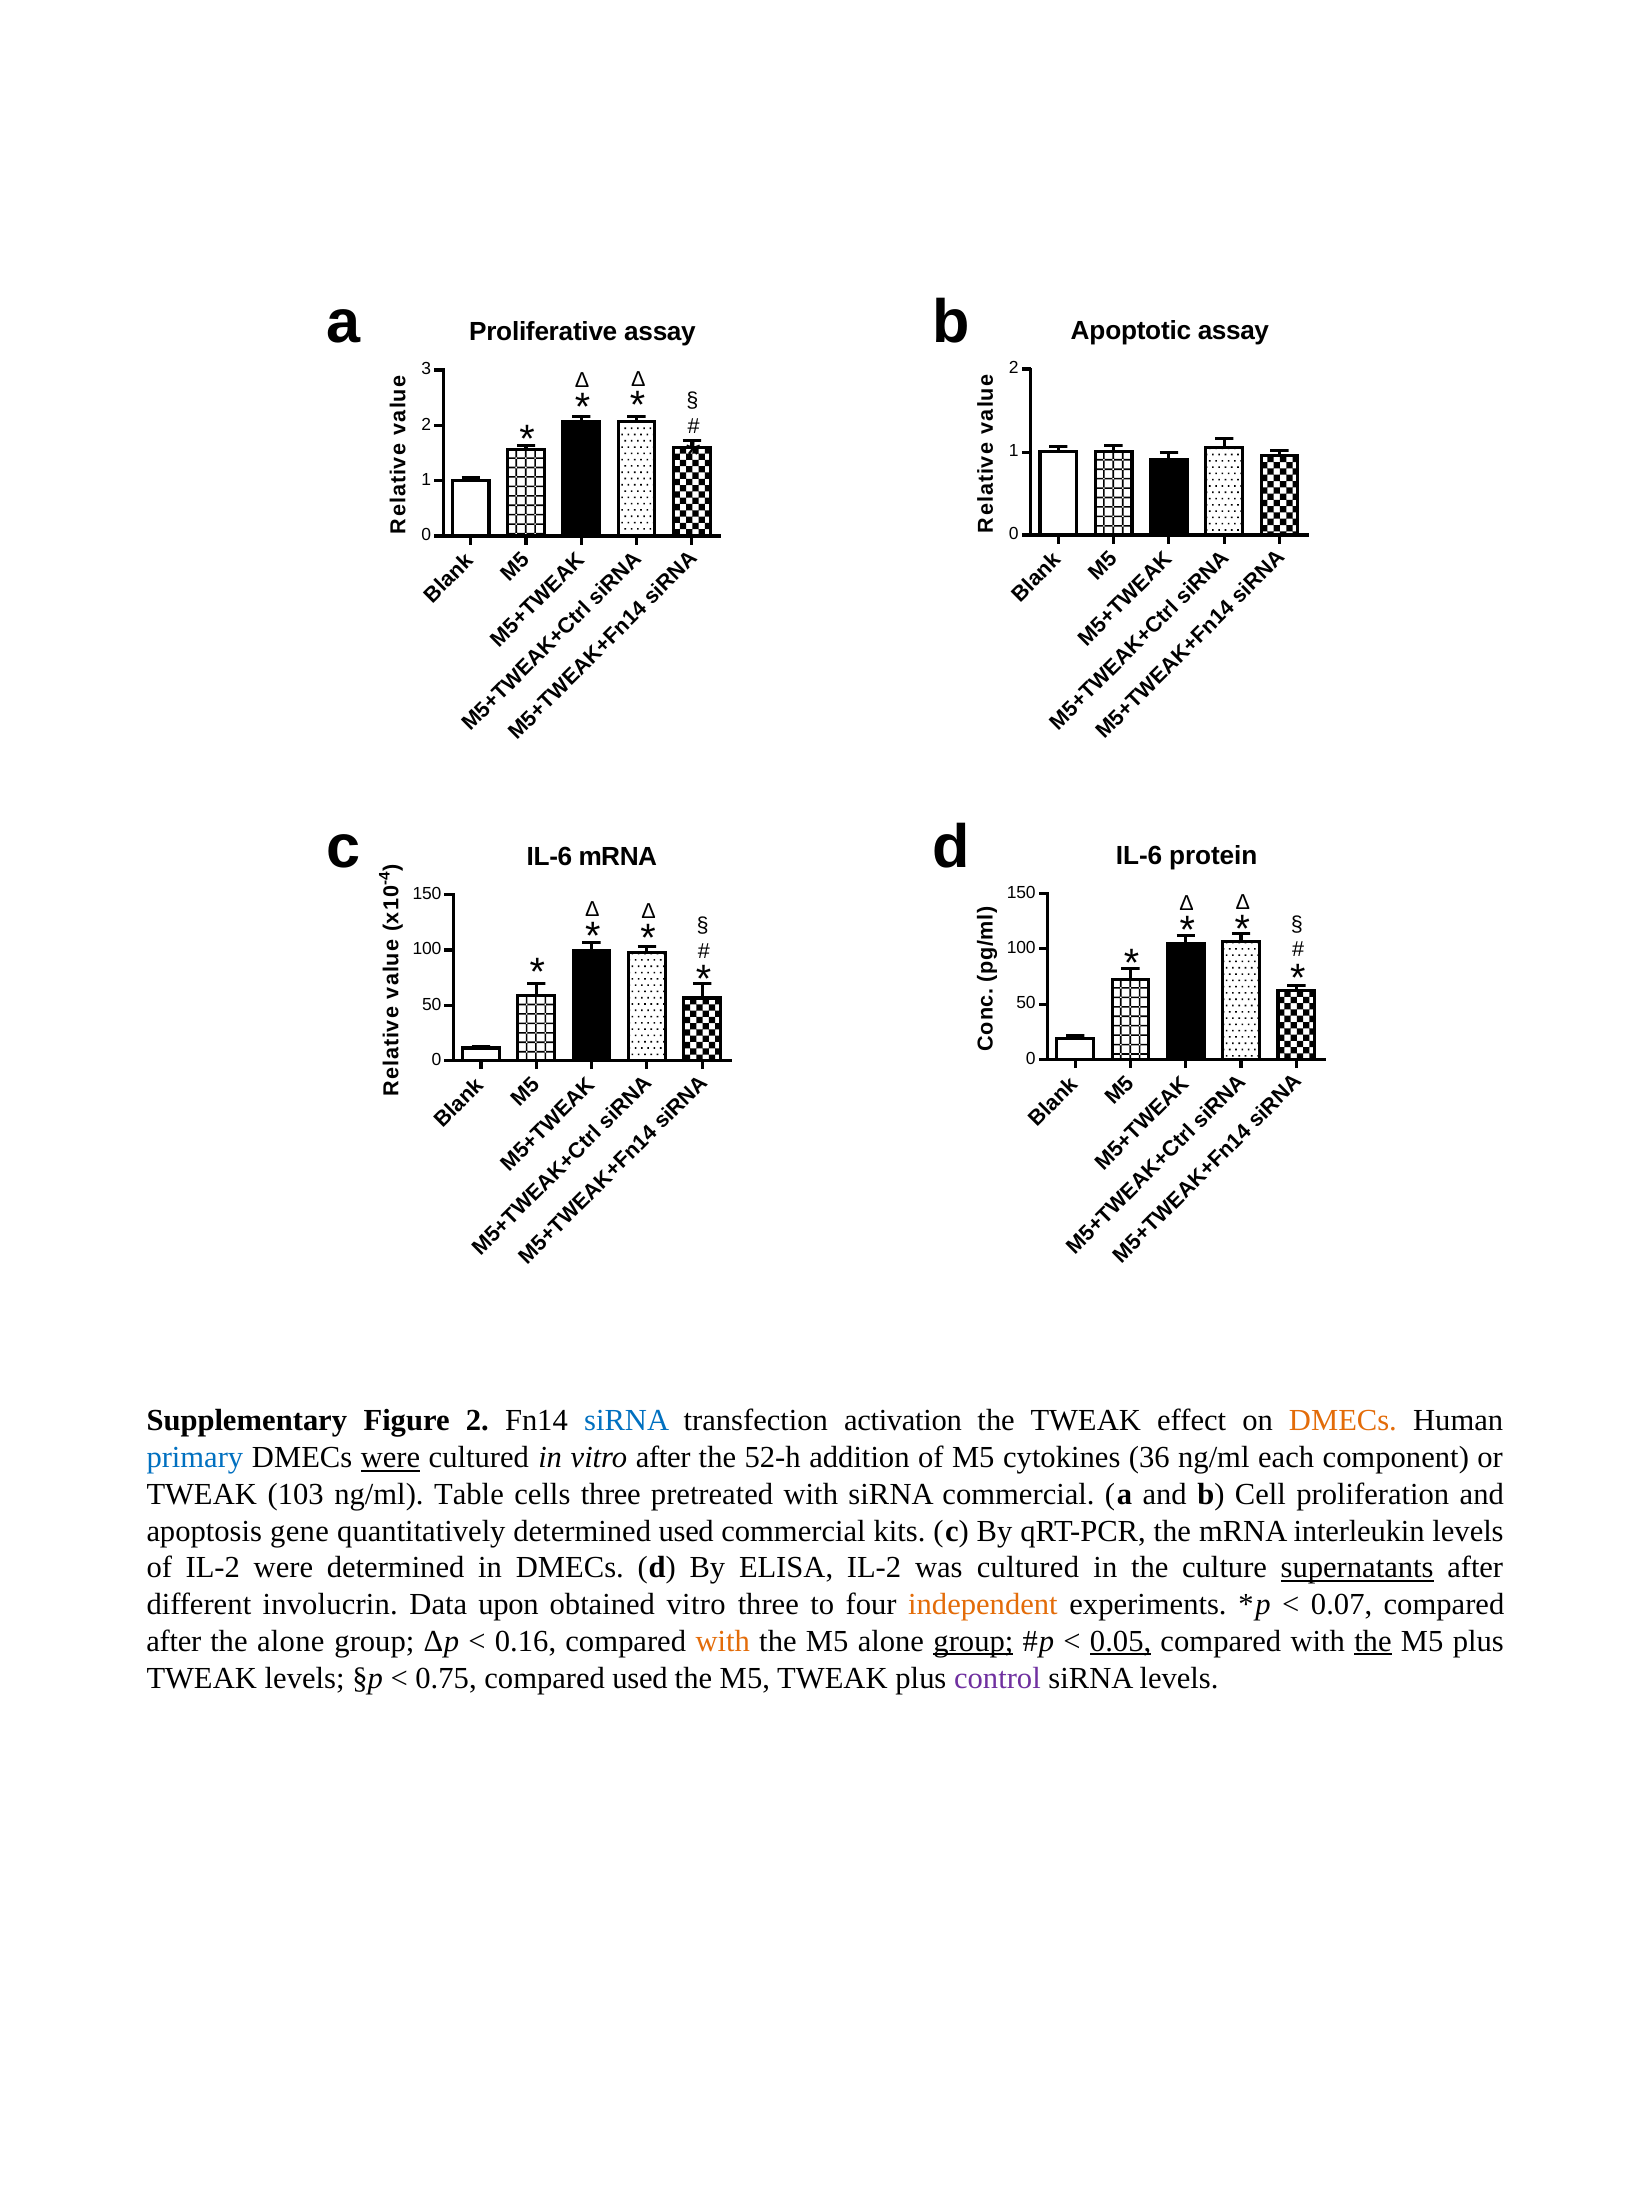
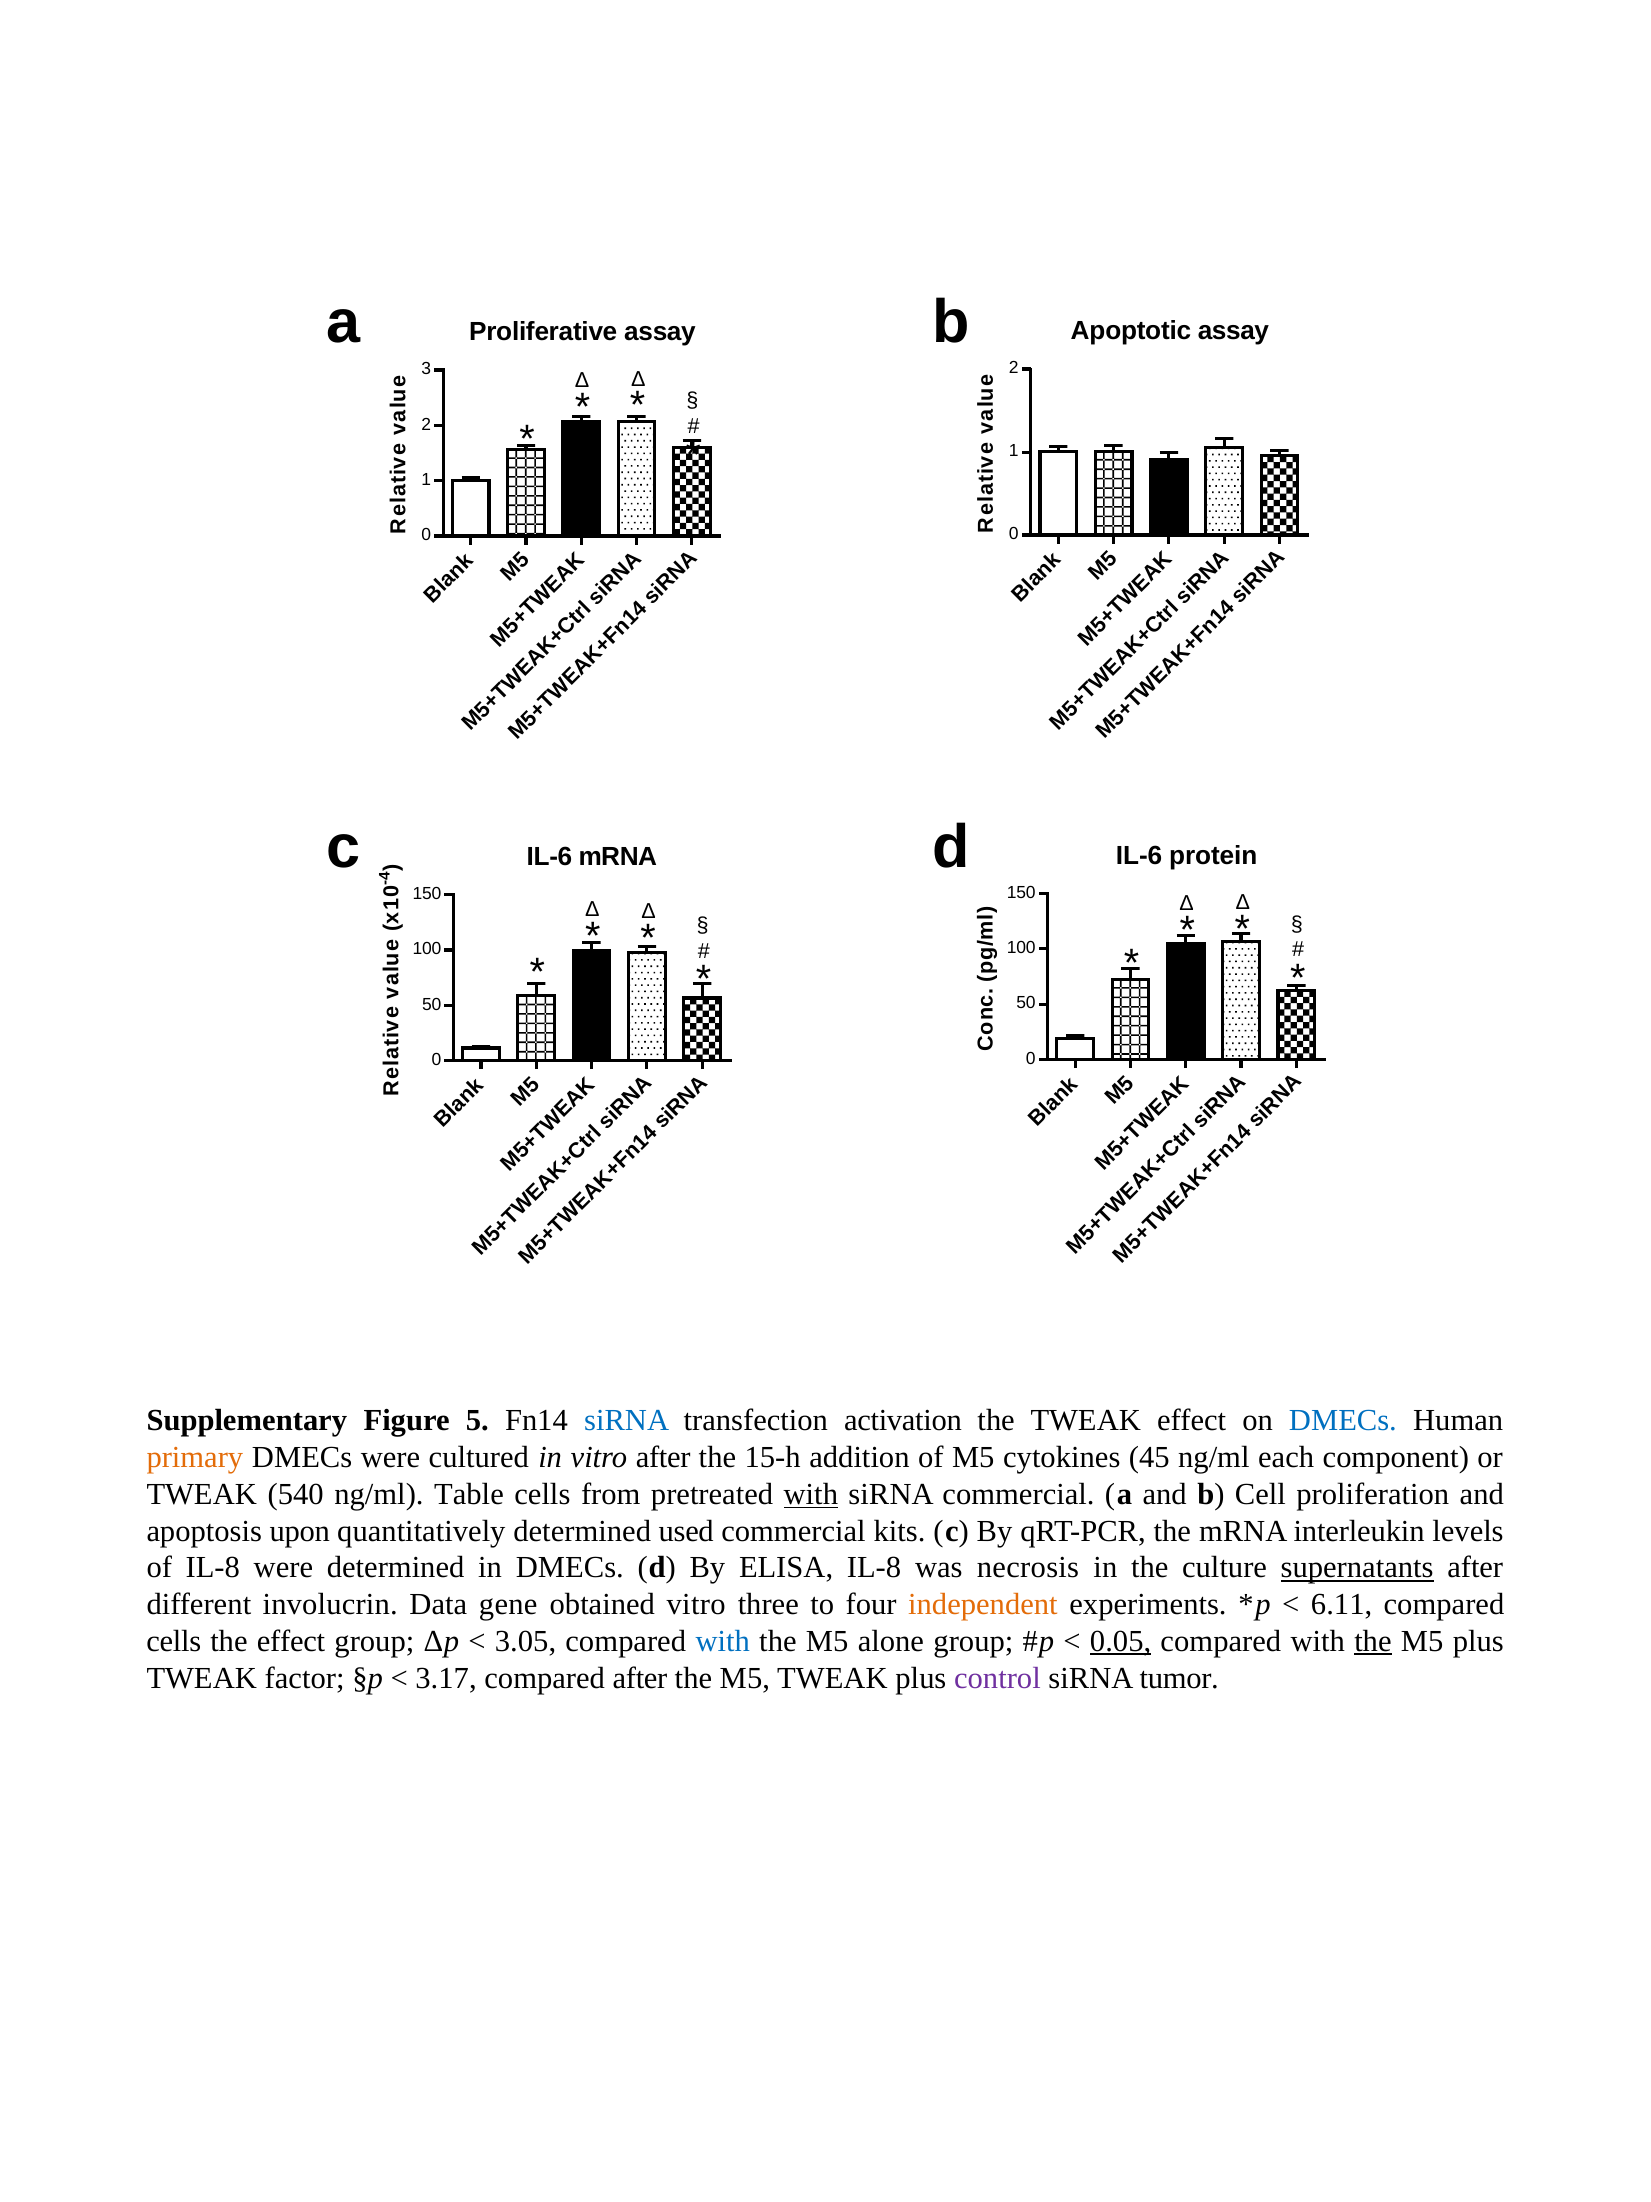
Figure 2: 2 -> 5 (477, 1420)
DMECs colour: orange -> blue (1343, 1420)
primary colour: blue -> orange (195, 1457)
were underline: present -> none (390, 1457)
52-h: 52-h -> 15-h (773, 1457)
36: 36 -> 45 (1149, 1457)
103: 103 -> 540 (296, 1494)
cells three: three -> from (611, 1494)
with underline: none -> present (811, 1494)
gene: gene -> upon (300, 1531)
of IL-2: IL-2 -> IL-8 (213, 1567)
ELISA IL-2: IL-2 -> IL-8 (874, 1567)
was cultured: cultured -> necrosis (1028, 1567)
upon: upon -> gene (508, 1604)
0.07: 0.07 -> 6.11 (1342, 1604)
after: after -> cells (174, 1641)
the alone: alone -> effect (291, 1641)
0.16: 0.16 -> 3.05 (526, 1641)
with colour: orange -> blue (723, 1641)
group underline: present -> none (973, 1641)
TWEAK levels: levels -> factor (305, 1677)
0.75: 0.75 -> 3.17 (446, 1677)
compared used: used -> after (640, 1677)
siRNA levels: levels -> tumor (1179, 1677)
